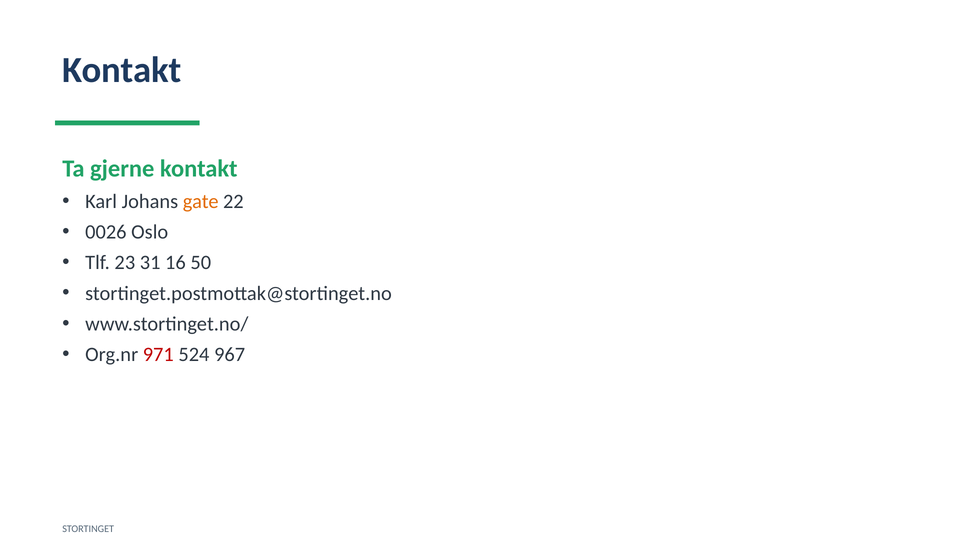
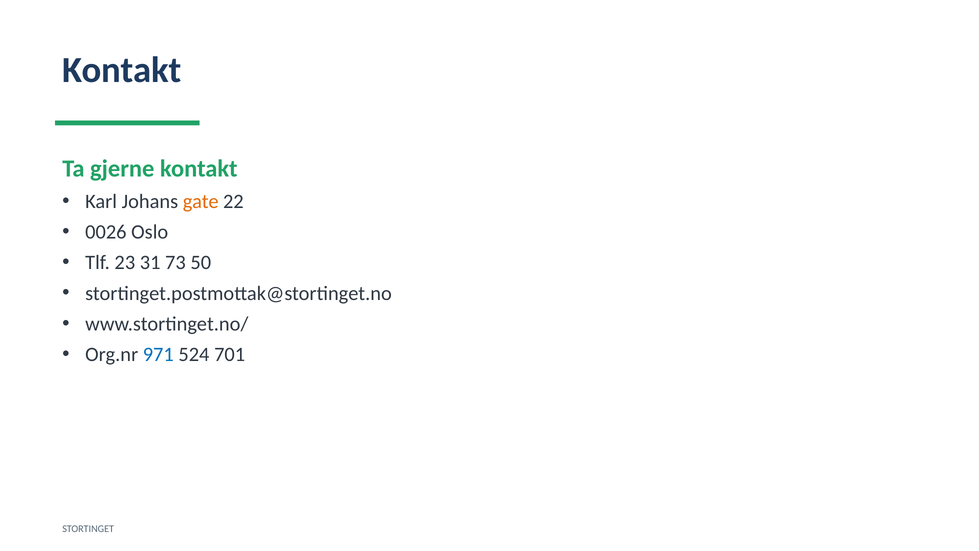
16: 16 -> 73 (175, 263)
971 colour: red -> blue (158, 354)
967: 967 -> 701 (230, 354)
